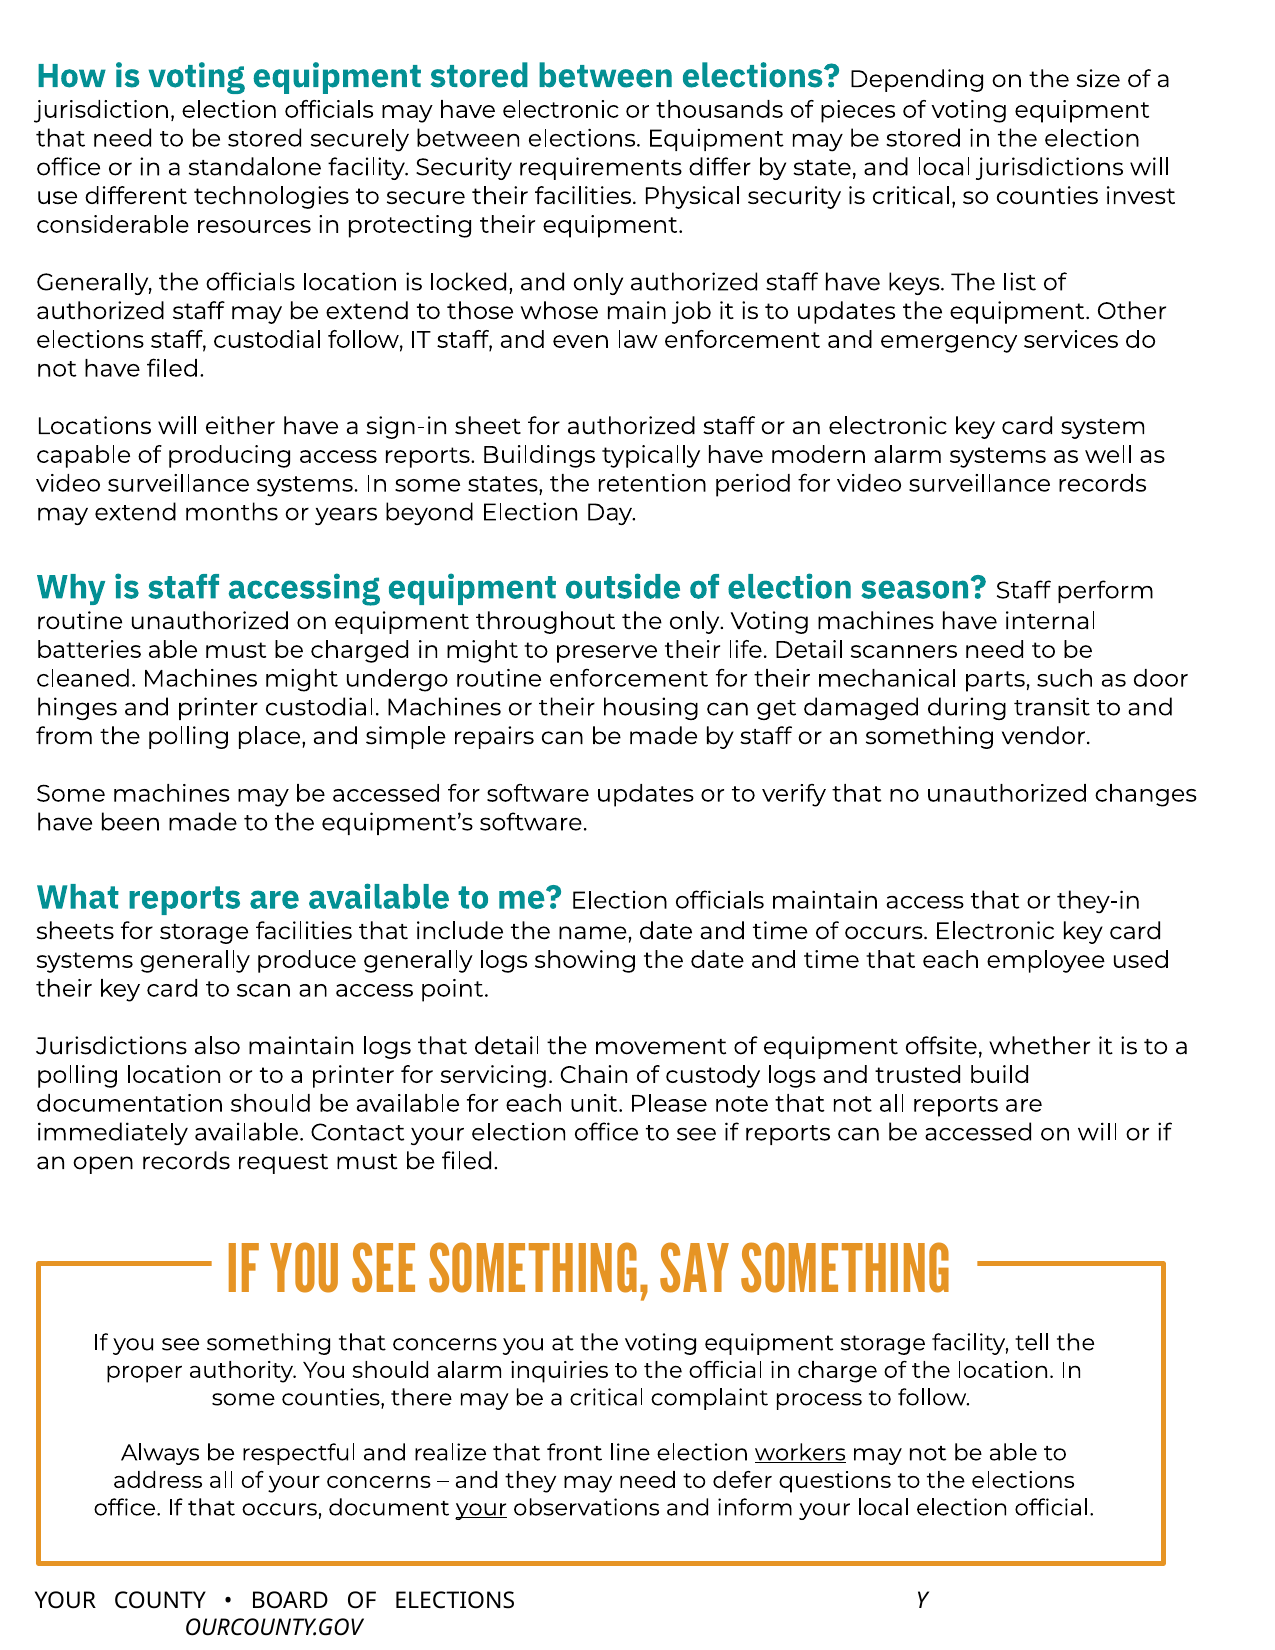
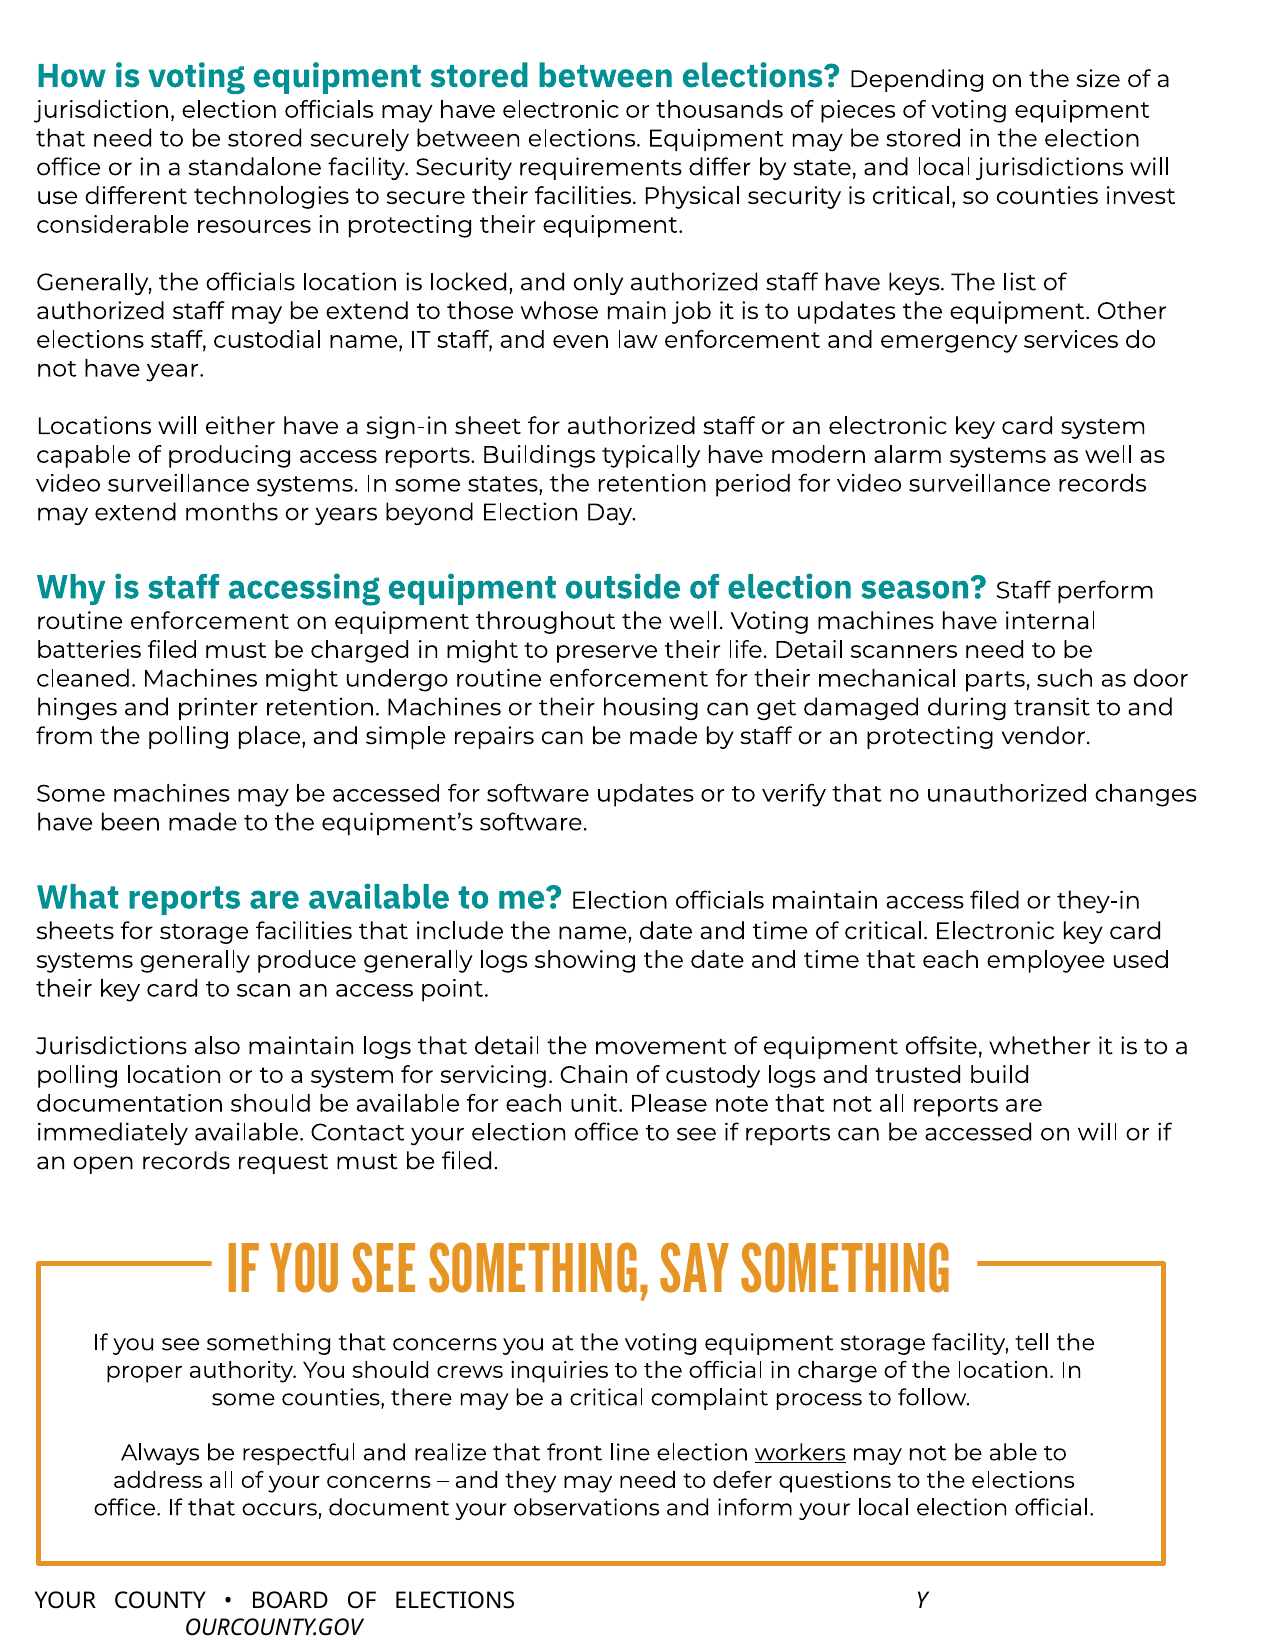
custodial follow: follow -> name (366, 340)
have filed: filed -> year (176, 369)
unauthorized: unauthorized -> enforcement (210, 621)
the only: only -> well (696, 621)
batteries able: able -> filed (173, 650)
printer custodial: custodial -> retention (322, 707)
an something: something -> protecting (930, 736)
access that: that -> filed (995, 901)
of occurs: occurs -> critical (886, 931)
a printer: printer -> system (353, 1075)
should alarm: alarm -> crews (470, 1370)
your underline: present -> none (482, 1508)
